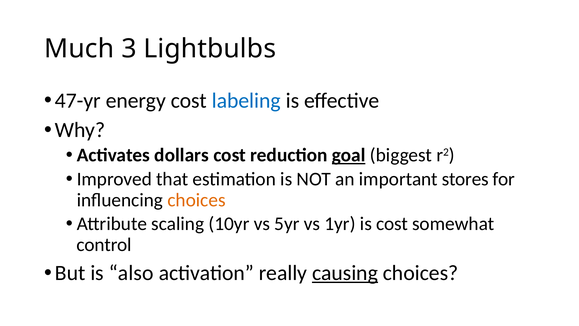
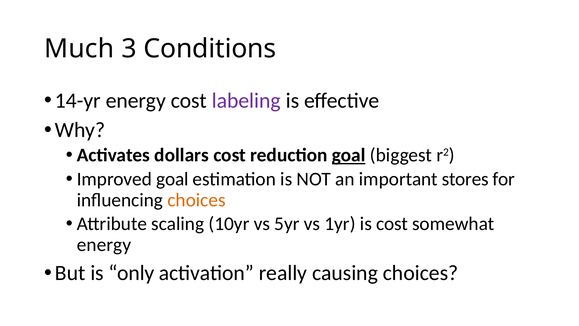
Lightbulbs: Lightbulbs -> Conditions (210, 49)
47-yr: 47-yr -> 14-yr (78, 100)
labeling colour: blue -> purple (246, 100)
Improved that: that -> goal (172, 179)
control: control -> energy (104, 245)
also: also -> only (131, 273)
causing underline: present -> none (345, 273)
